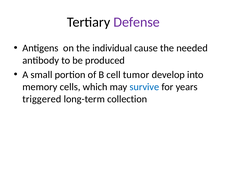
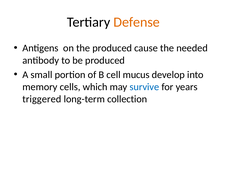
Defense colour: purple -> orange (137, 22)
the individual: individual -> produced (112, 48)
tumor: tumor -> mucus (136, 75)
